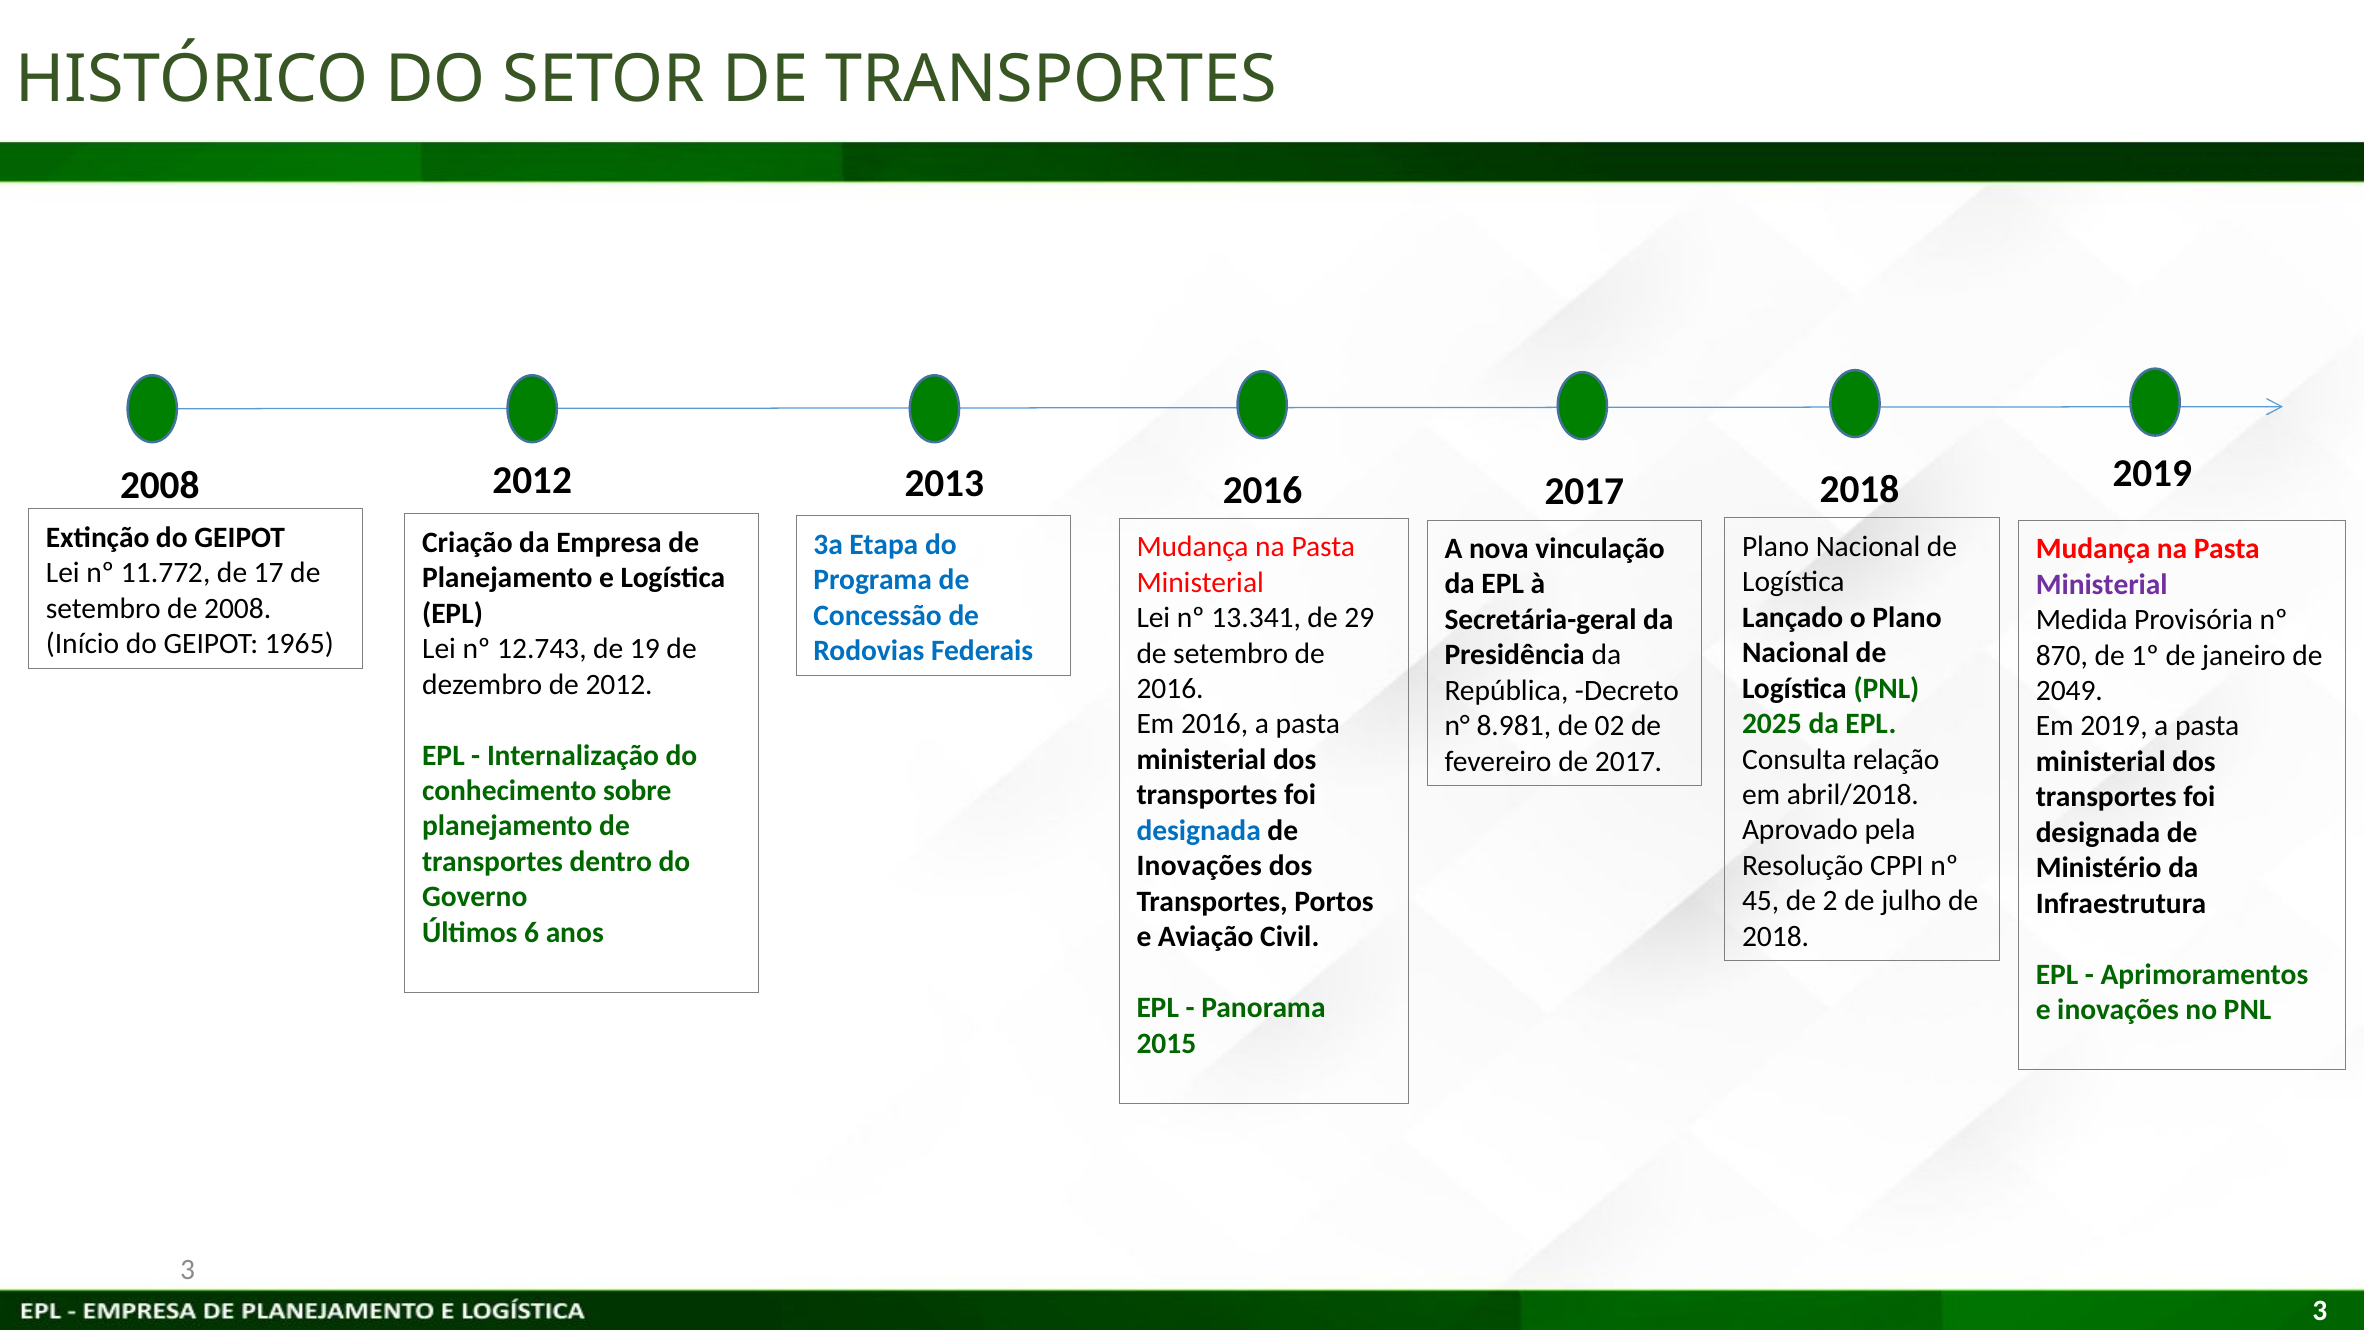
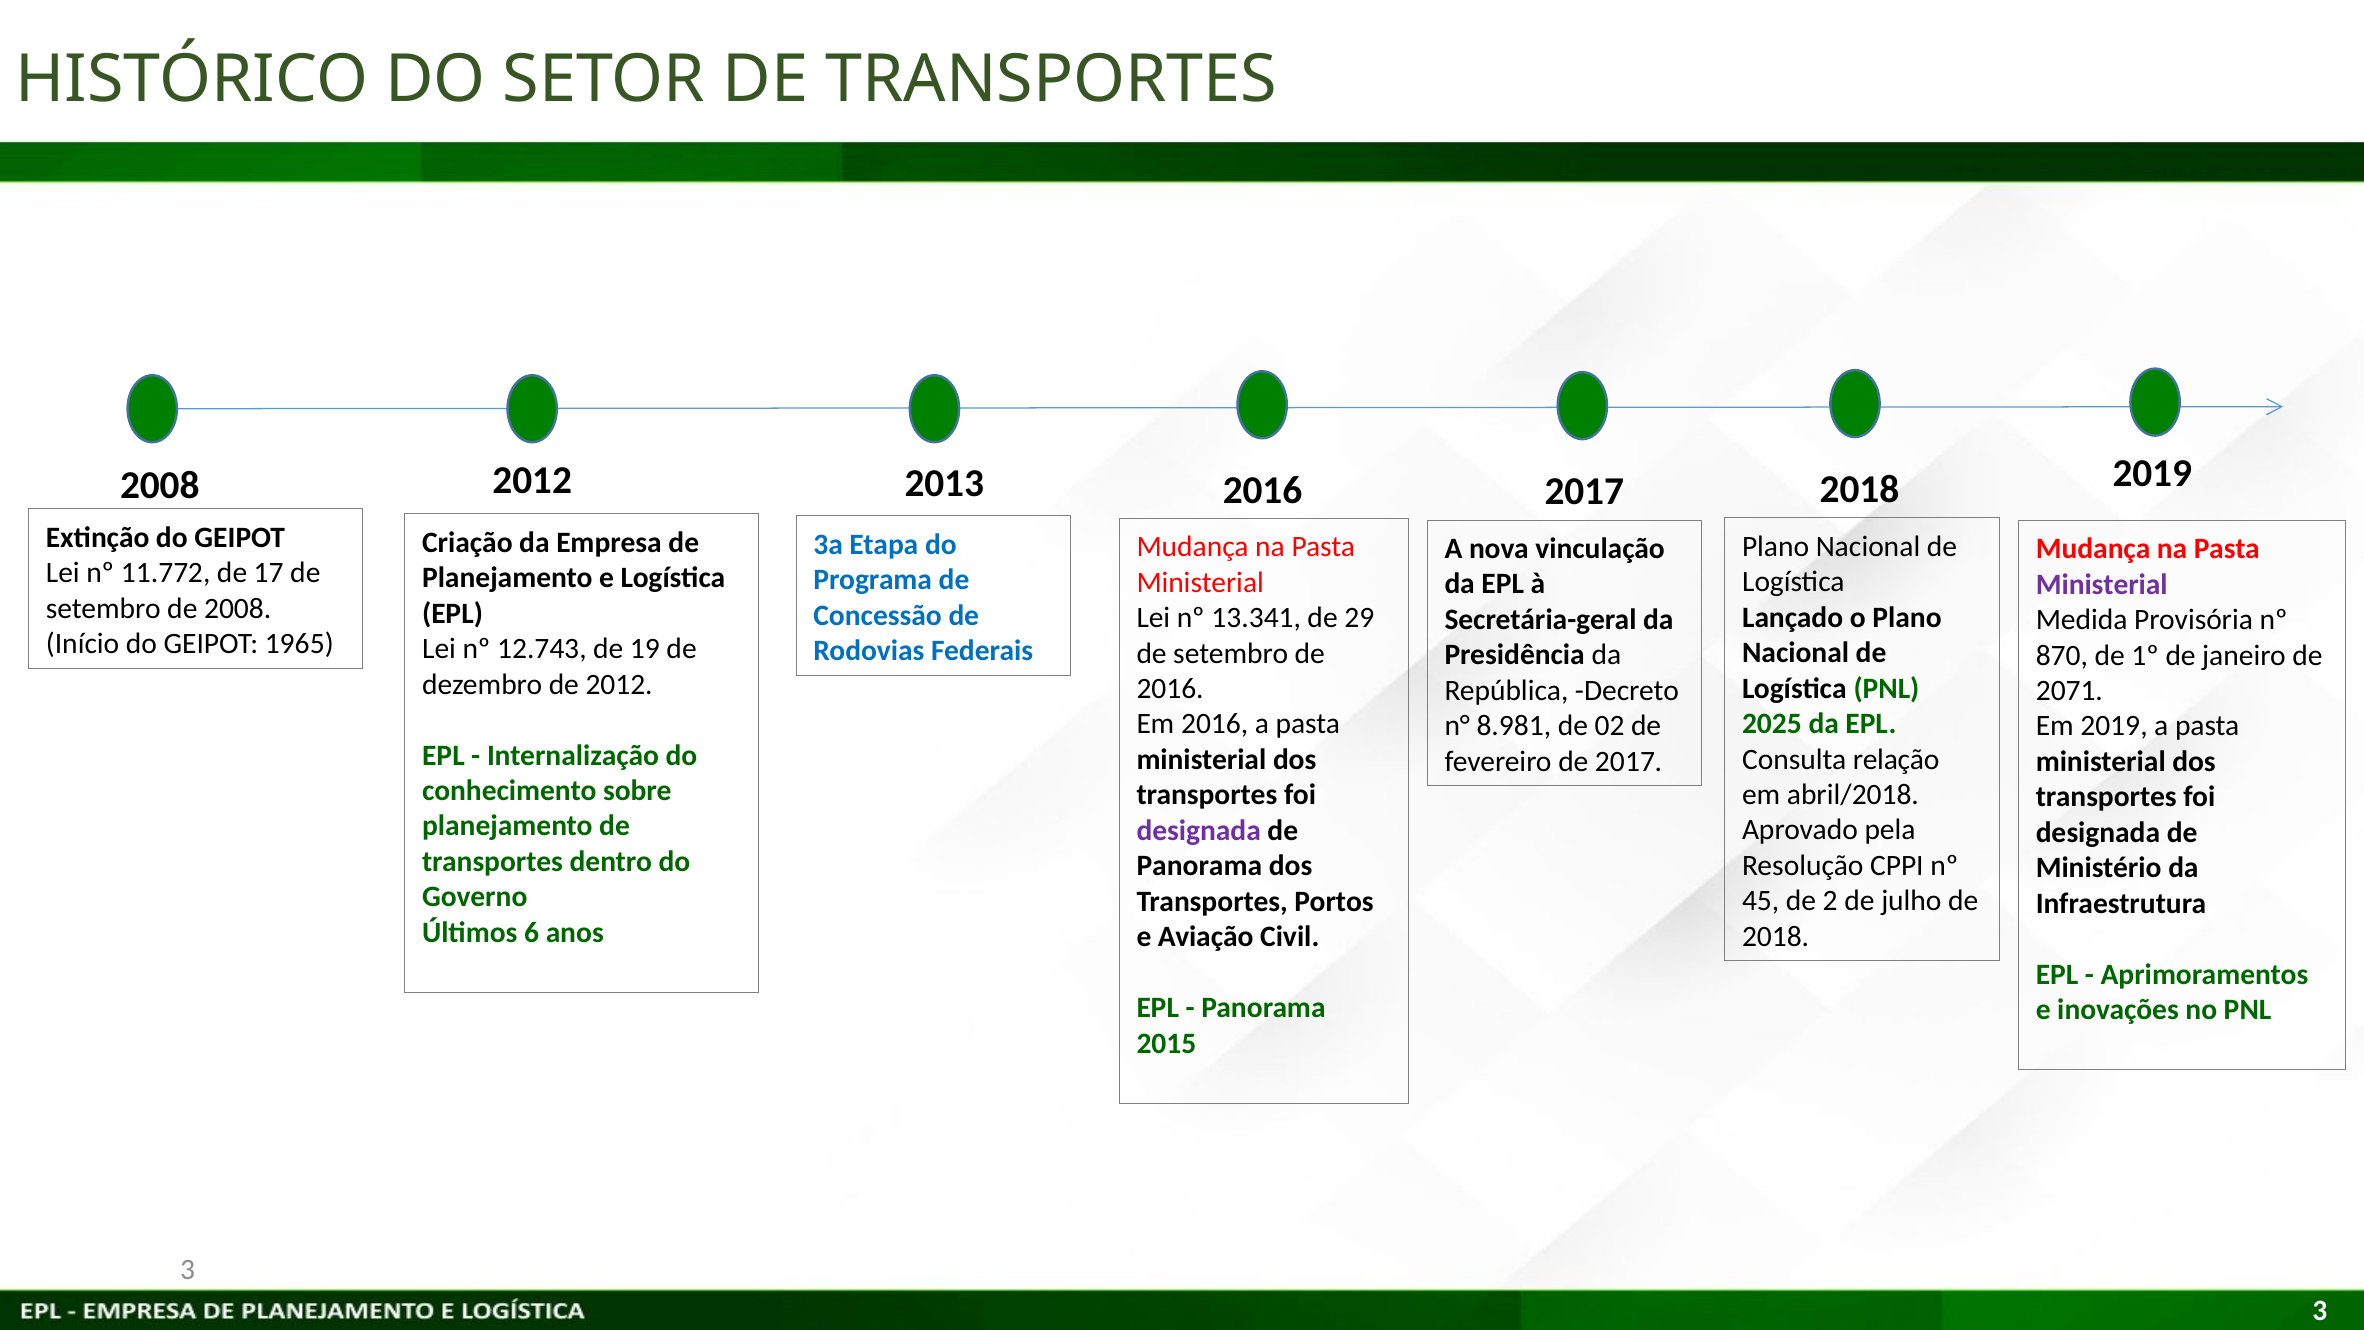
2049: 2049 -> 2071 (2069, 691)
designada colour: blue -> purple (1199, 830)
Inovações: Inovações -> Panorama (1199, 866)
